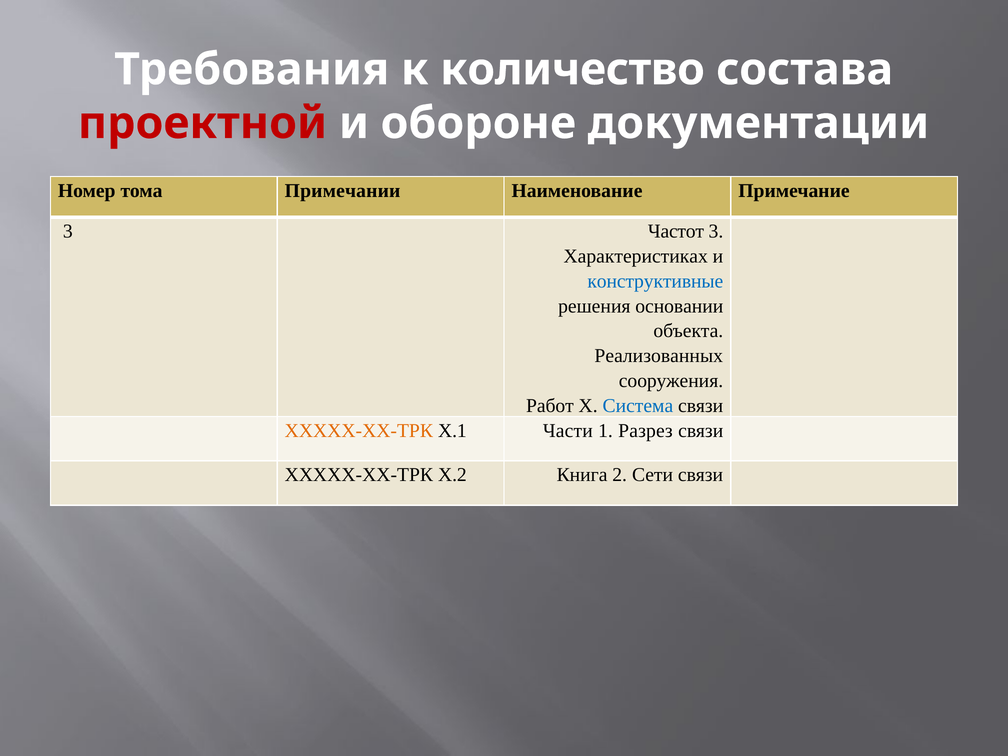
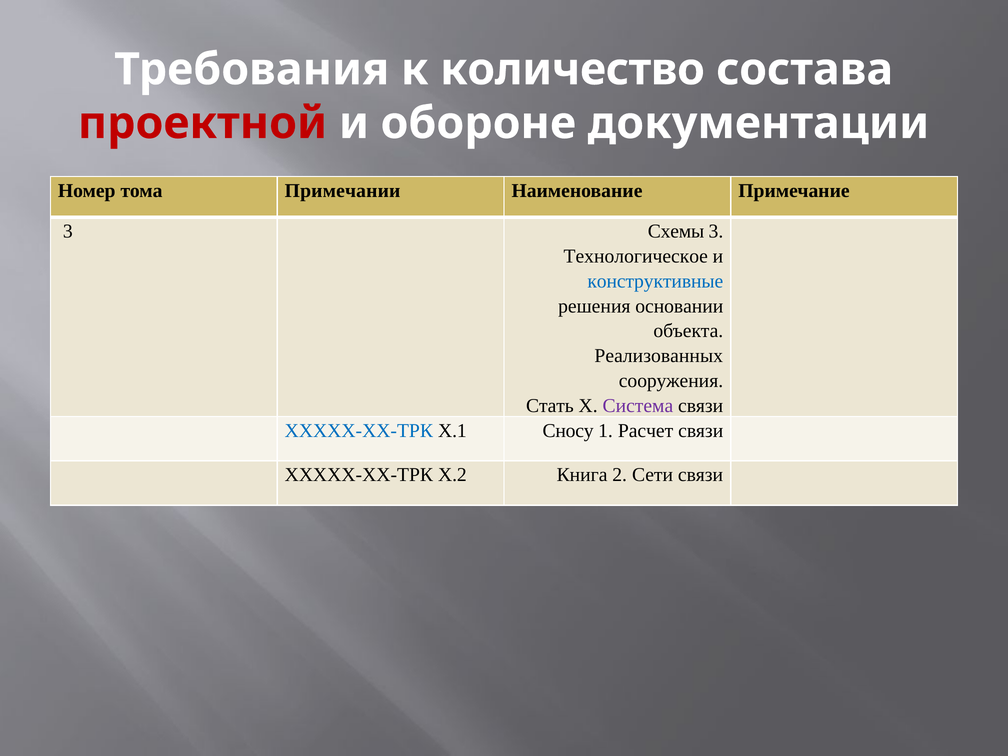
Частот: Частот -> Схемы (676, 231)
Характеристиках: Характеристиках -> Технологическое (636, 256)
Работ: Работ -> Стать (550, 406)
Система colour: blue -> purple (638, 406)
ХХХХХ-ХХ-ТРК colour: orange -> blue (359, 431)
Части: Части -> Сносу (568, 431)
Разрез: Разрез -> Расчет (646, 431)
